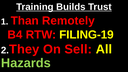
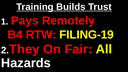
Than: Than -> Pays (25, 21)
Sell: Sell -> Fair (78, 49)
Hazards colour: light green -> white (26, 63)
